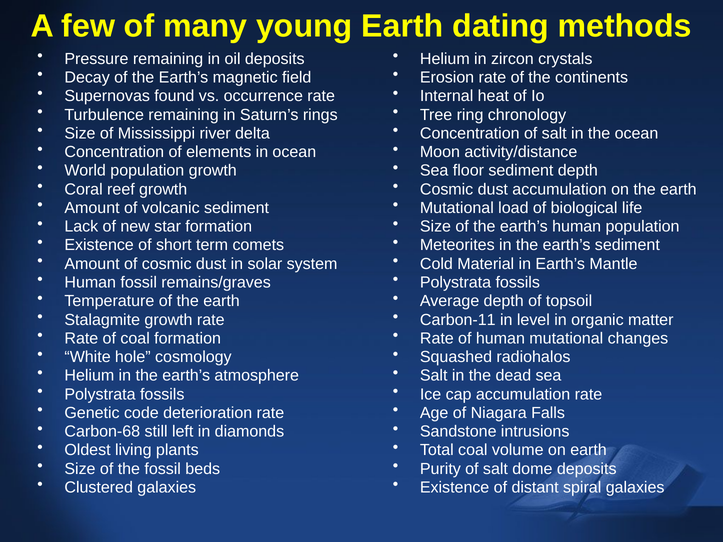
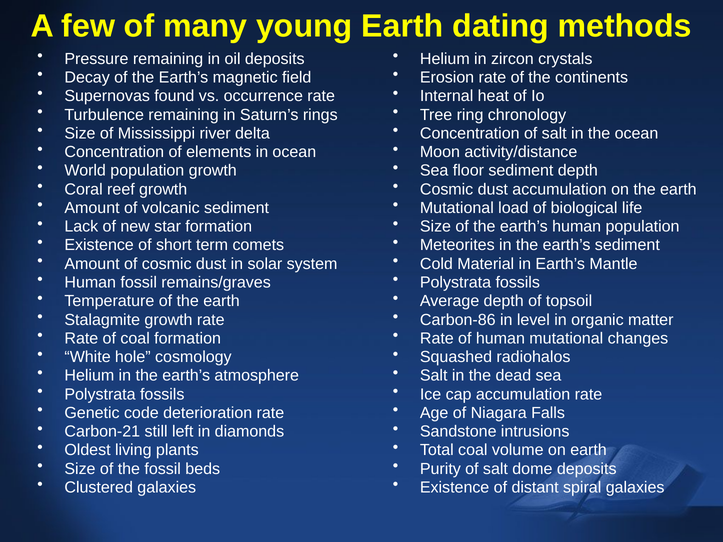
Carbon-11: Carbon-11 -> Carbon-86 (458, 320)
Carbon-68: Carbon-68 -> Carbon-21 (102, 432)
